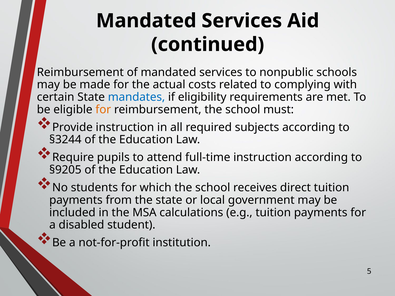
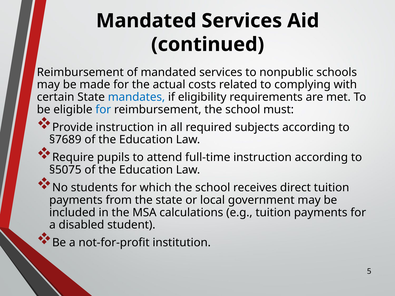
for colour: orange -> blue (103, 110)
§3244: §3244 -> §7689 (65, 140)
§9205: §9205 -> §5075 (65, 170)
